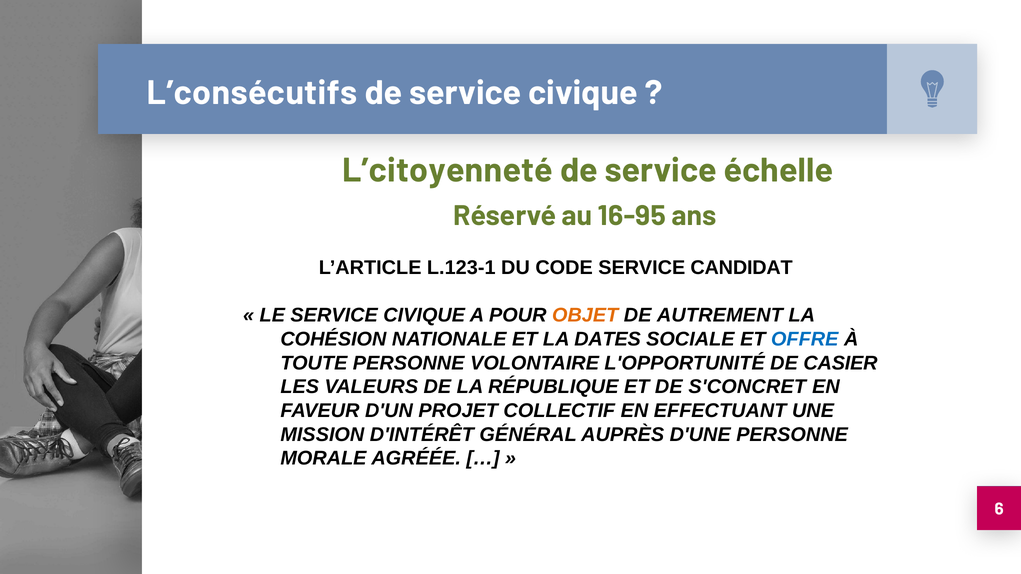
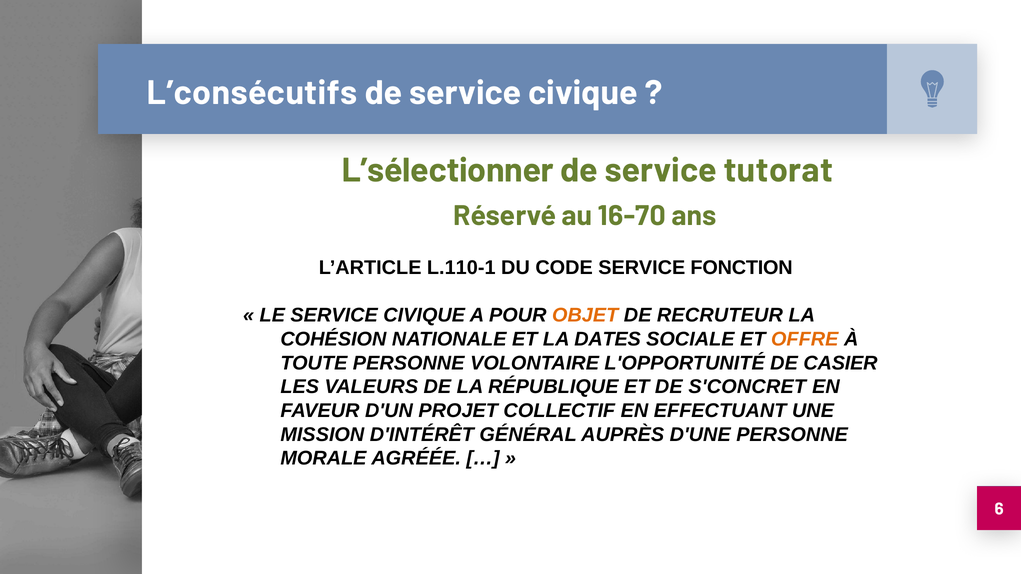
L’citoyenneté: L’citoyenneté -> L’sélectionner (448, 171)
échelle: échelle -> tutorat (778, 171)
16-95: 16-95 -> 16-70 (632, 216)
L.123-1: L.123-1 -> L.110-1 (461, 268)
CANDIDAT: CANDIDAT -> FONCTION (742, 268)
AUTREMENT: AUTREMENT -> RECRUTEUR (720, 316)
OFFRE colour: blue -> orange (805, 339)
